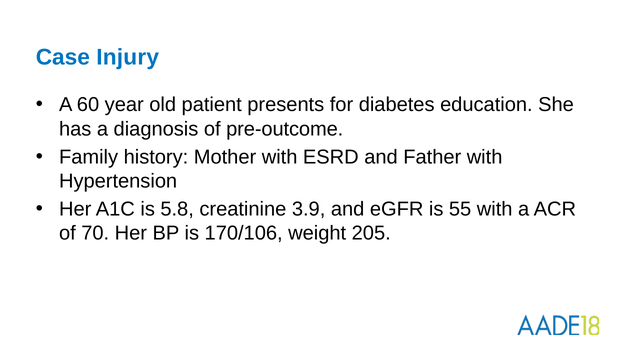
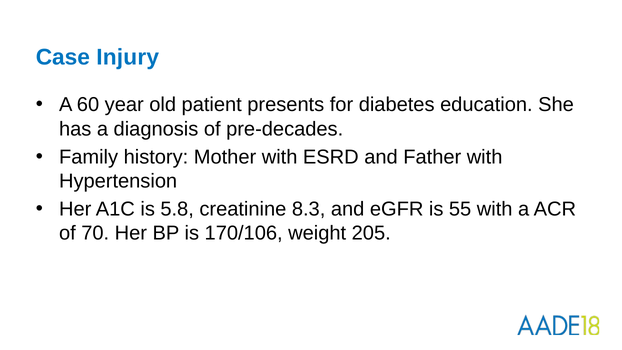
pre-outcome: pre-outcome -> pre-decades (285, 129)
3.9: 3.9 -> 8.3 (309, 209)
